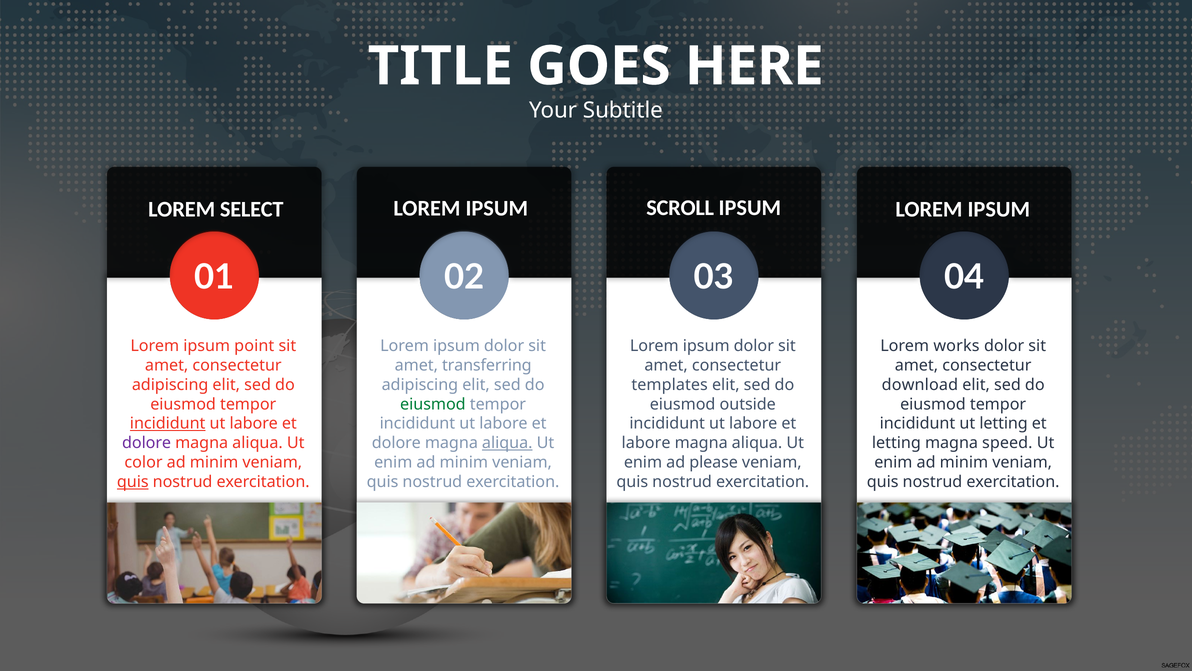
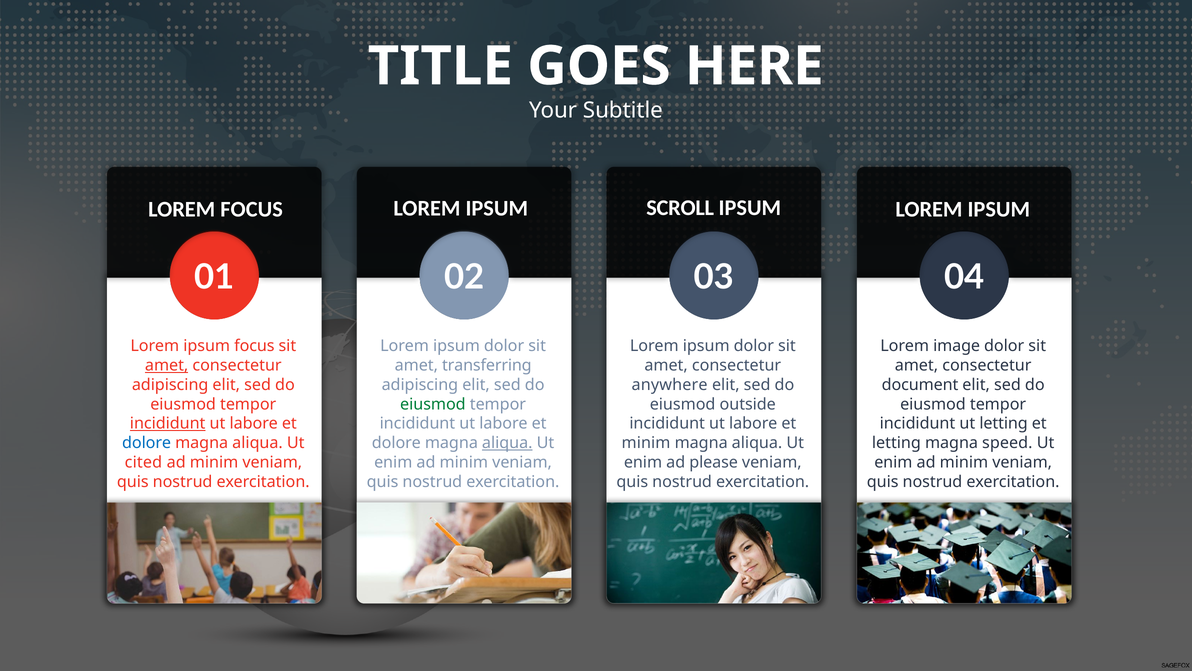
LOREM SELECT: SELECT -> FOCUS (252, 209)
ipsum point: point -> focus (254, 346)
works: works -> image (957, 346)
amet underline: none -> present (167, 365)
templates: templates -> anywhere (670, 385)
download: download -> document (920, 385)
dolore colour: purple -> blue (147, 443)
labore: labore -> minim (646, 443)
color: color -> cited (143, 462)
quis underline: present -> none (133, 482)
